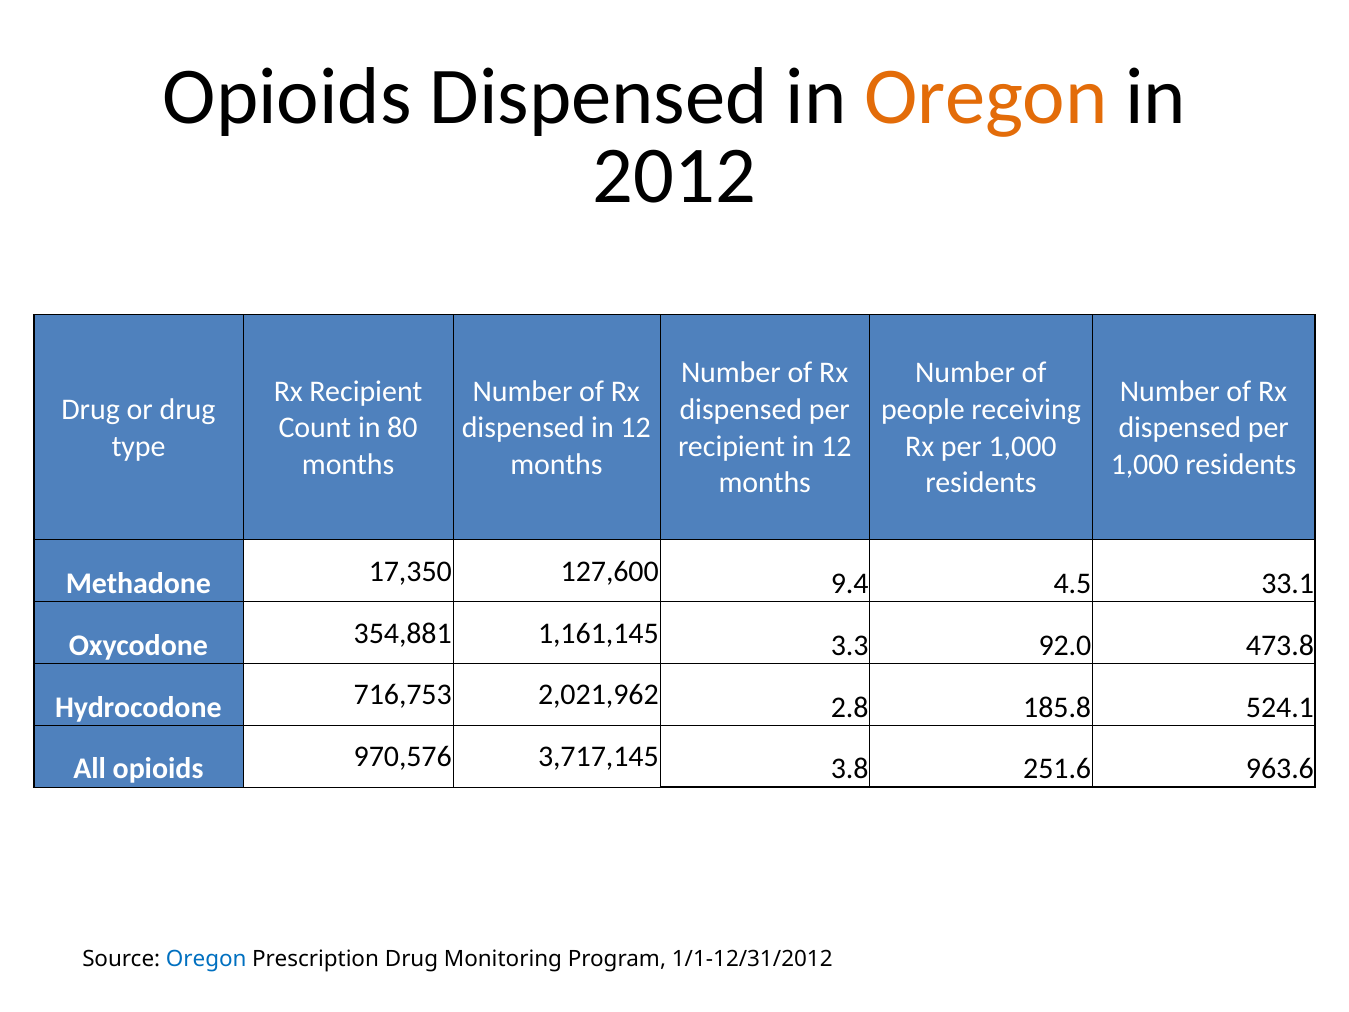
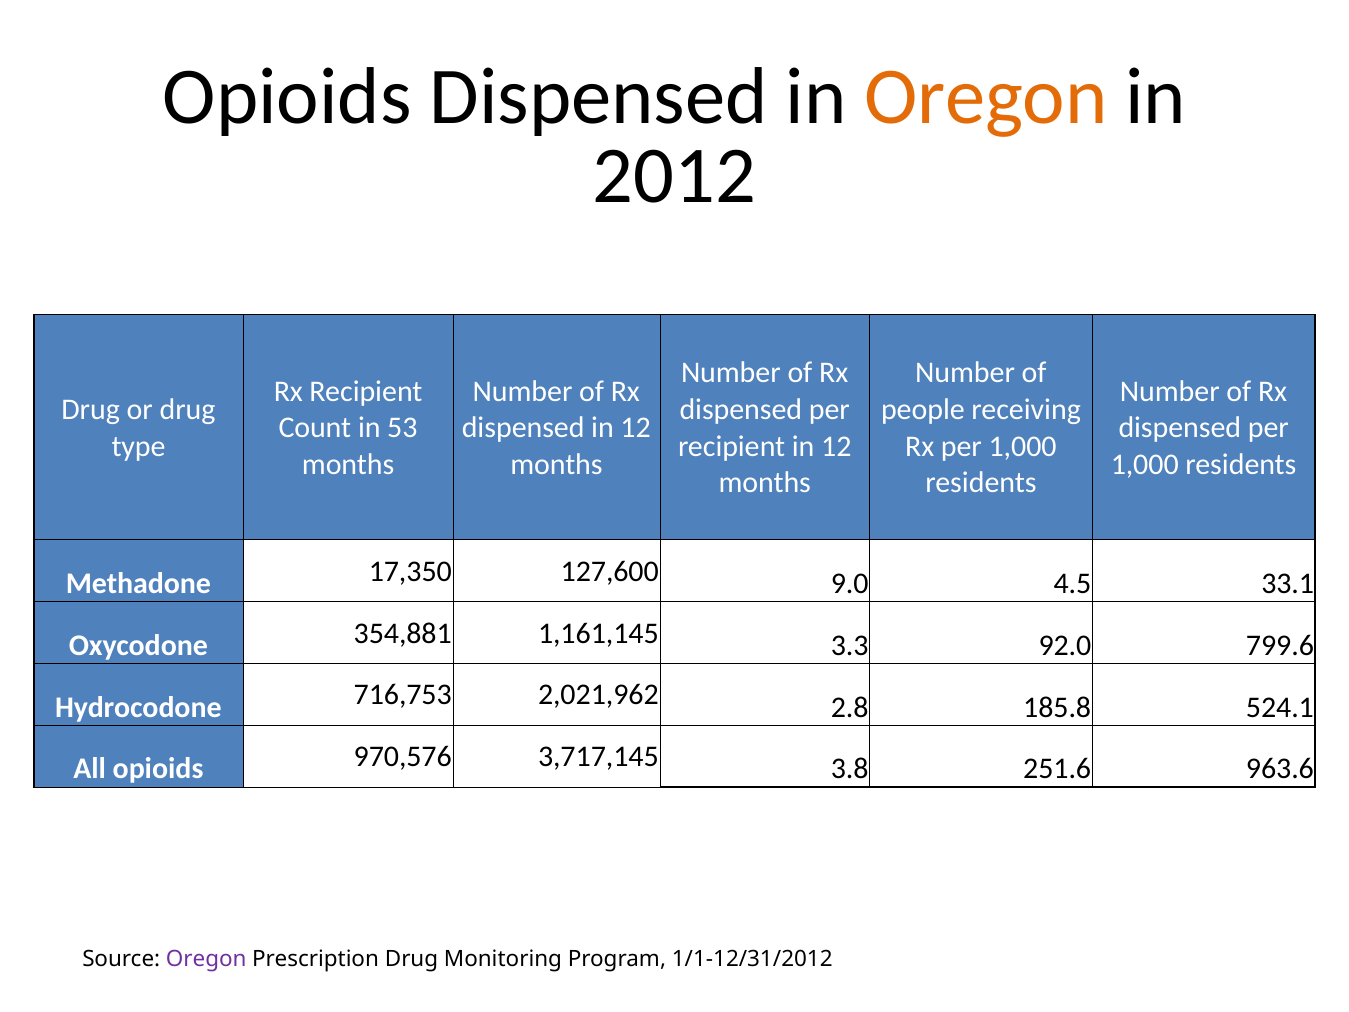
80: 80 -> 53 (402, 428)
9.4: 9.4 -> 9.0 (850, 583)
473.8: 473.8 -> 799.6 (1280, 645)
Oregon colour: blue -> purple (206, 959)
